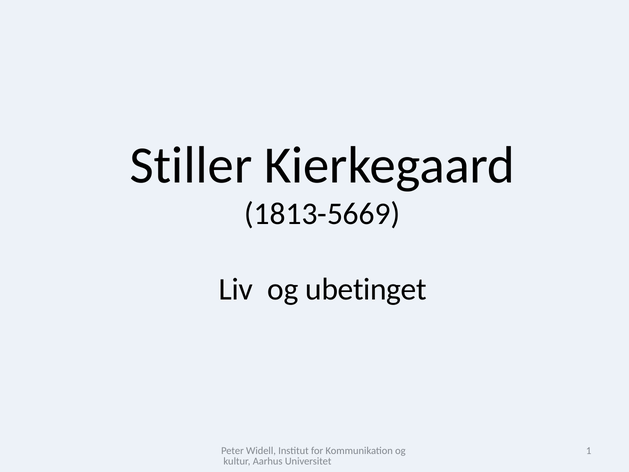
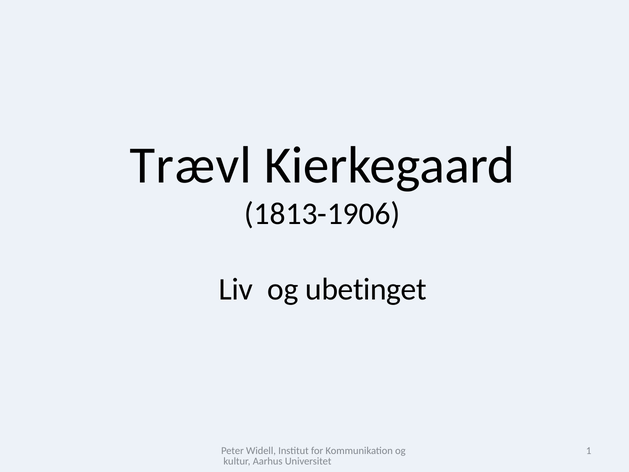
Stiller: Stiller -> Trævl (191, 165)
1813-5669: 1813-5669 -> 1813-1906 (322, 214)
